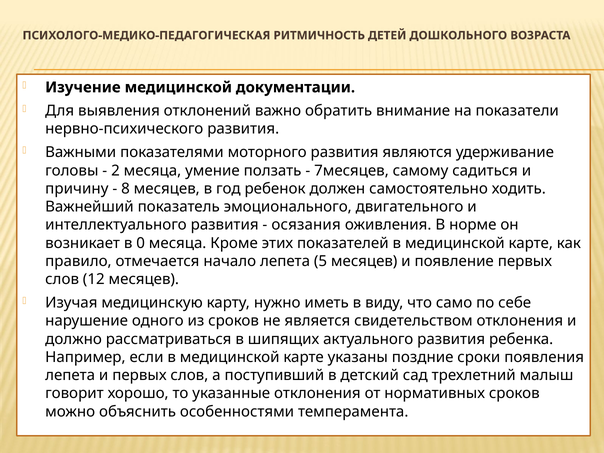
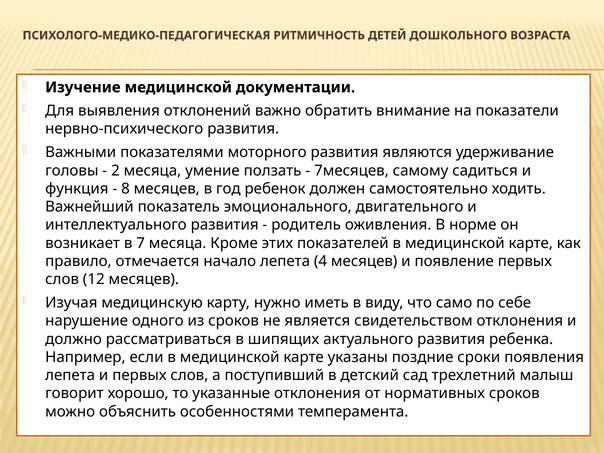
причину: причину -> функция (77, 189)
осязания: осязания -> родитель (306, 225)
0: 0 -> 7 (141, 243)
5: 5 -> 4 (320, 261)
